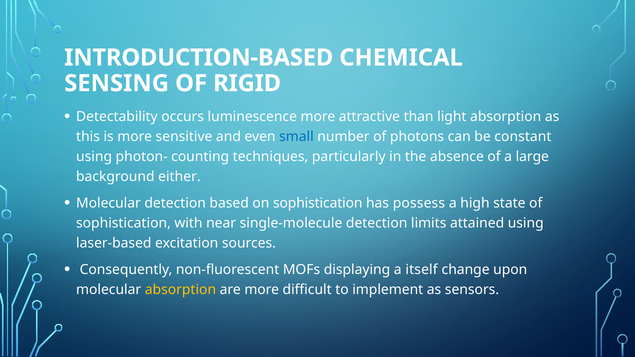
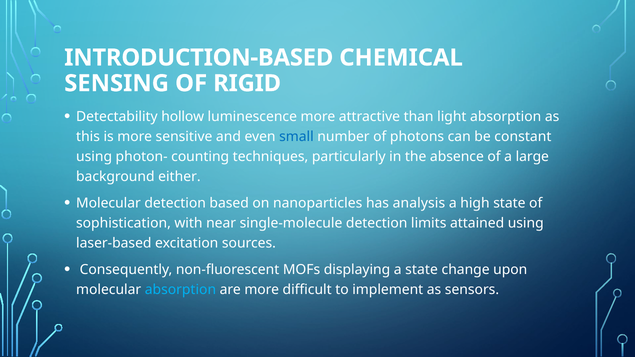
occurs: occurs -> hollow (183, 117)
on sophistication: sophistication -> nanoparticles (318, 203)
possess: possess -> analysis (419, 203)
a itself: itself -> state (422, 270)
absorption colour: yellow -> light blue (180, 290)
